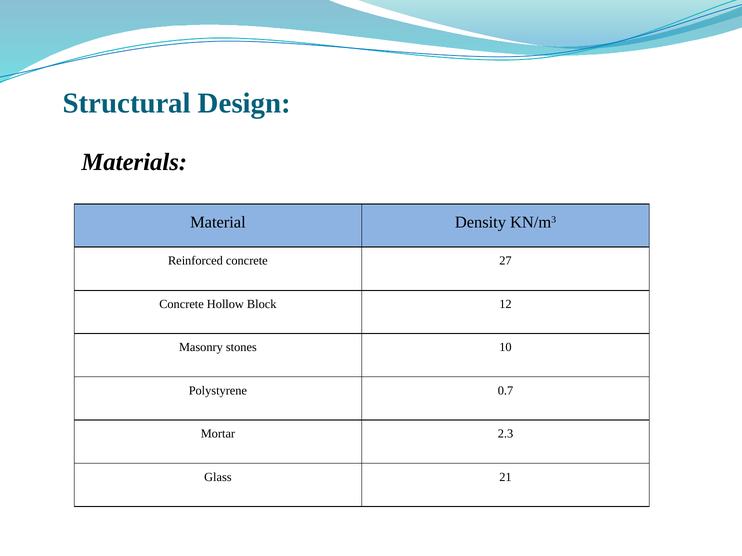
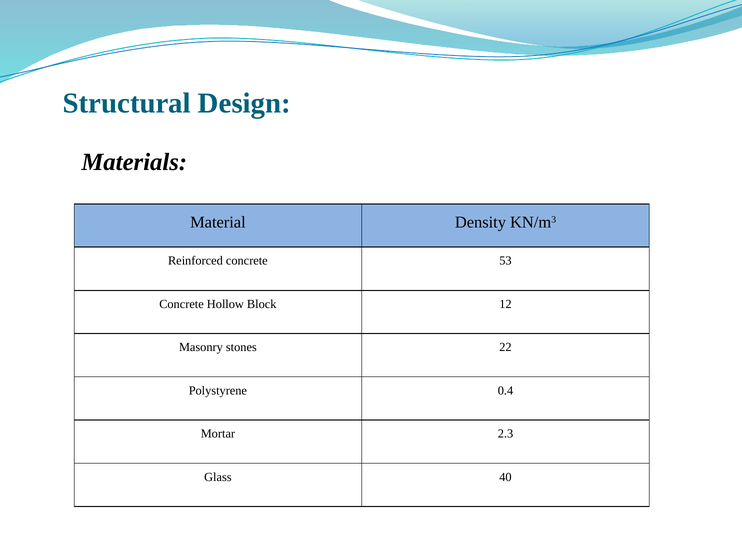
27: 27 -> 53 (505, 261)
10: 10 -> 22 (505, 348)
0.7: 0.7 -> 0.4 (505, 391)
21: 21 -> 40 (505, 477)
